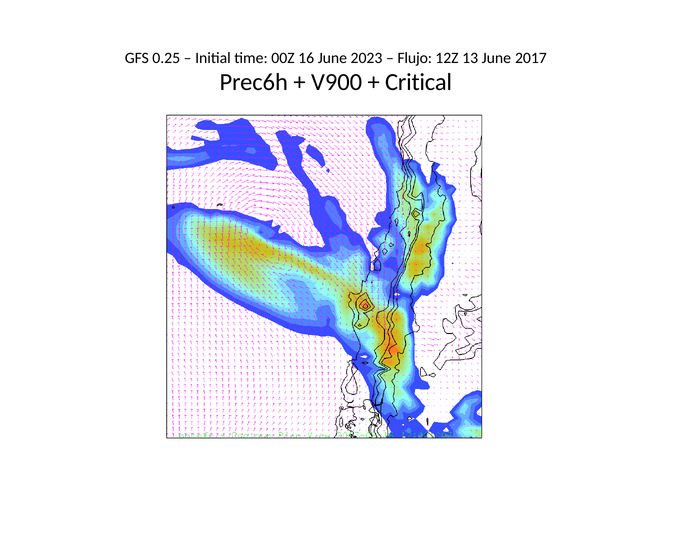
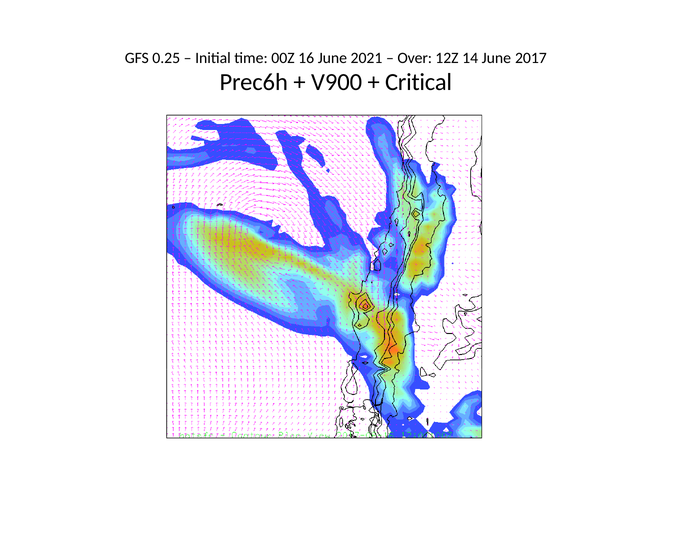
2023: 2023 -> 2021 (366, 58)
Flujo: Flujo -> Over (415, 58)
13: 13 -> 14 (470, 58)
